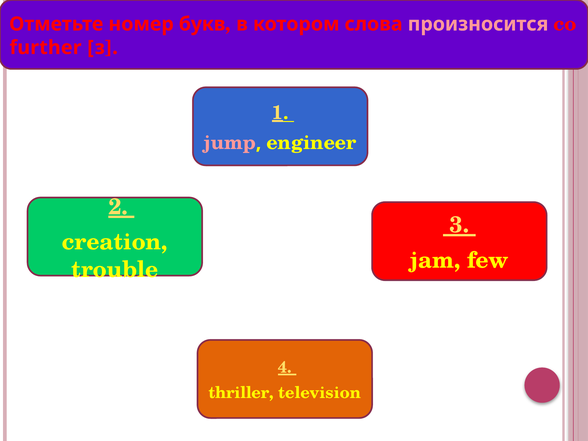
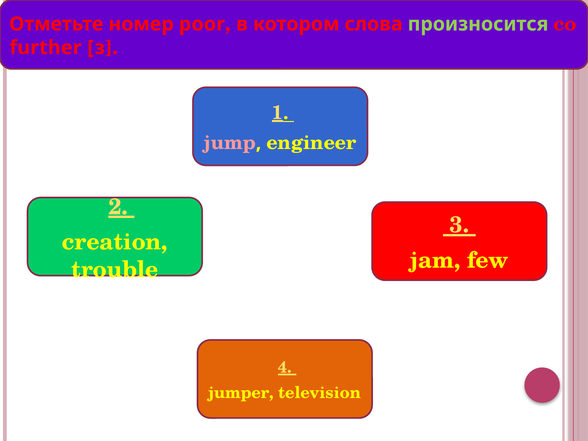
букв: букв -> poor (202, 24)
произносится colour: pink -> light green (478, 24)
thriller: thriller -> jumper (241, 393)
